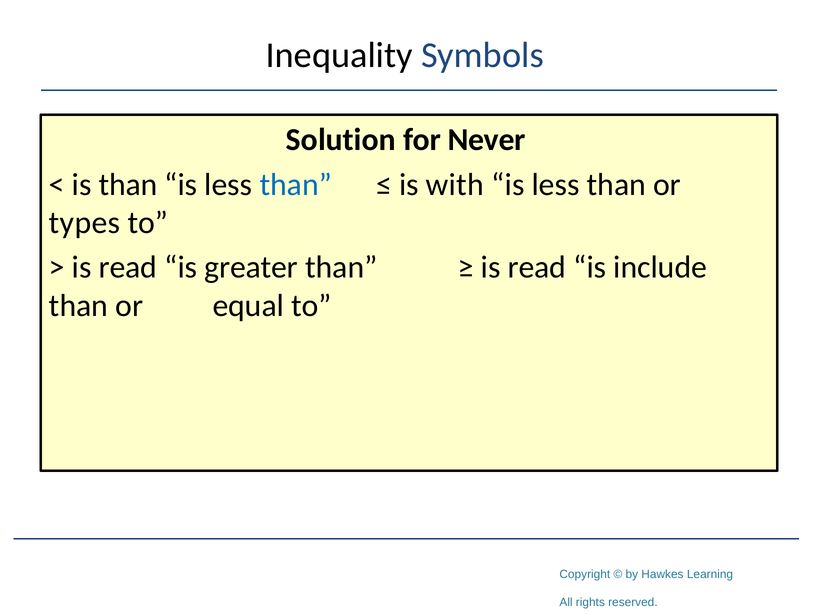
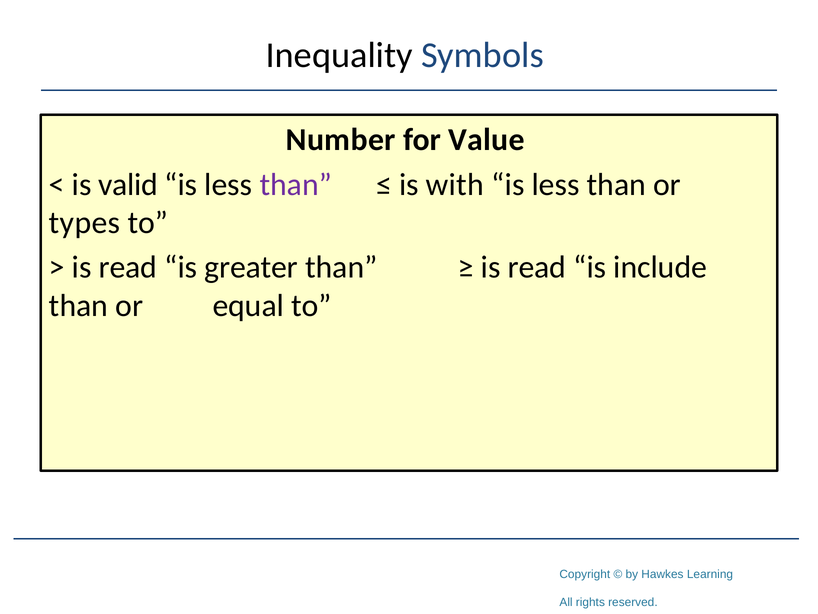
Solution: Solution -> Number (341, 140)
Never: Never -> Value (486, 140)
is than: than -> valid (128, 184)
than colour: blue -> purple (296, 184)
